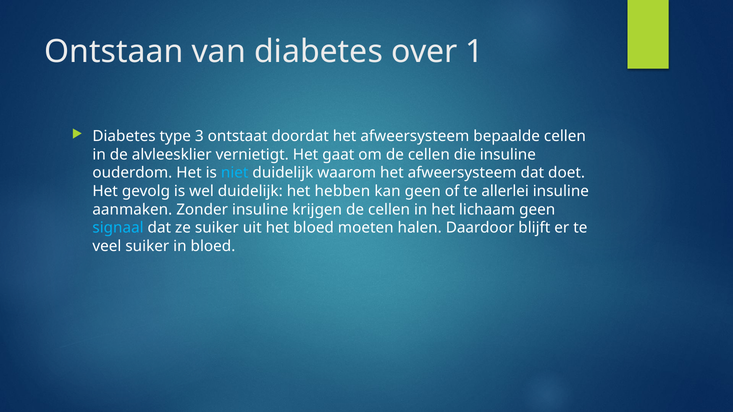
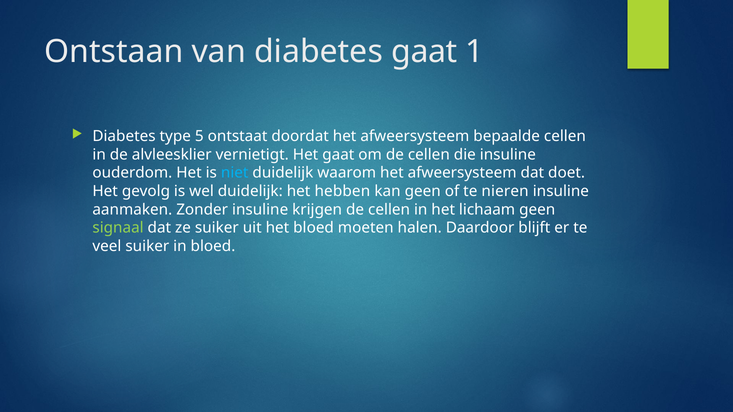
diabetes over: over -> gaat (424, 51)
3: 3 -> 5 (199, 136)
allerlei: allerlei -> nieren (505, 191)
signaal colour: light blue -> light green (118, 228)
